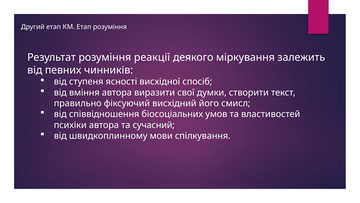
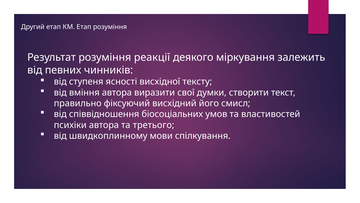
спосіб: спосіб -> тексту (197, 82)
сучасний: сучасний -> третього (154, 125)
